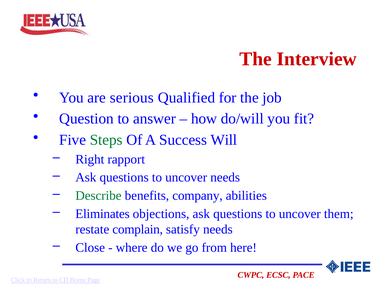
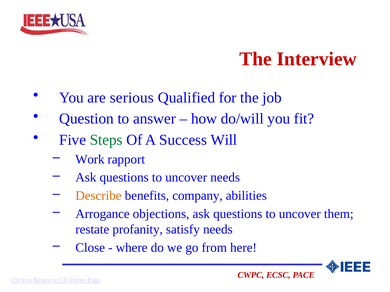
Right: Right -> Work (90, 160)
Describe colour: green -> orange (98, 196)
Eliminates: Eliminates -> Arrogance (103, 214)
complain: complain -> profanity (138, 230)
